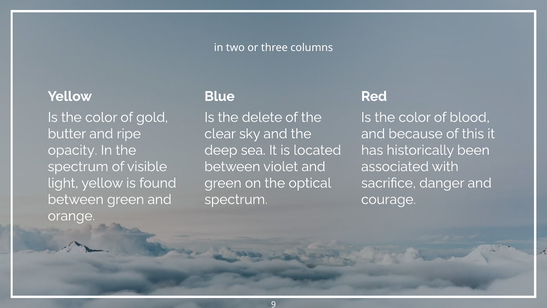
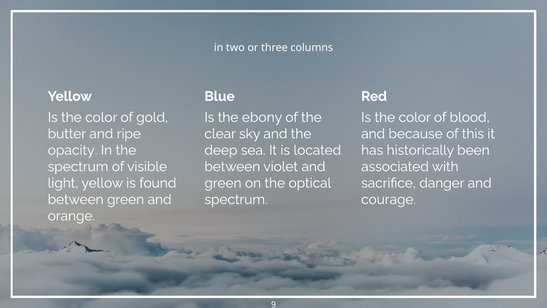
delete: delete -> ebony (262, 117)
